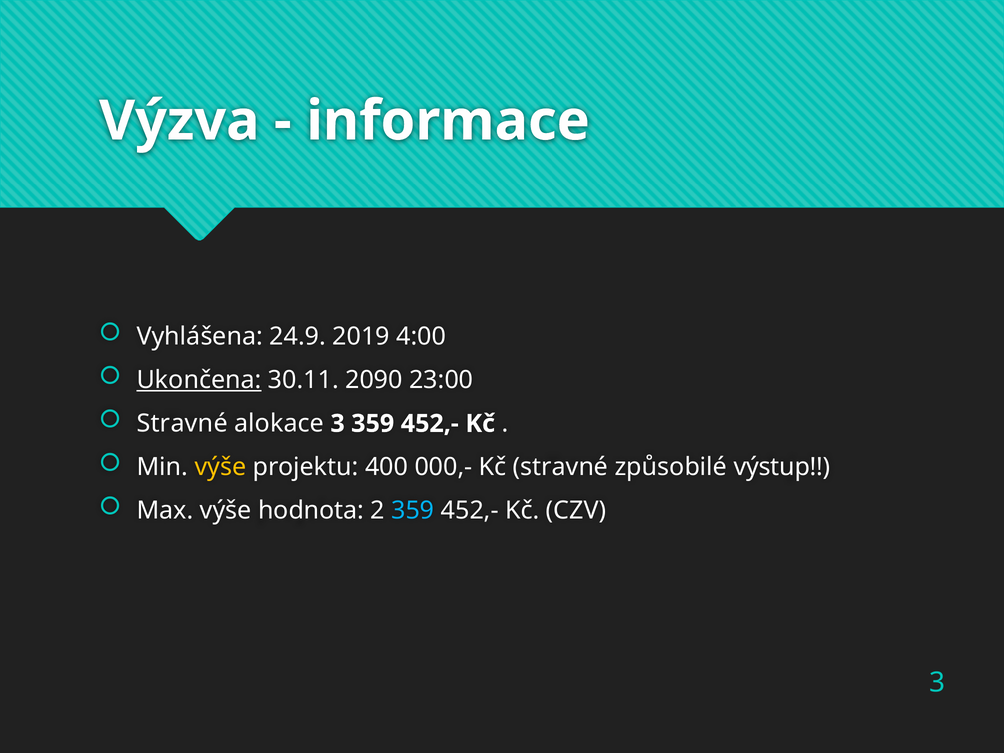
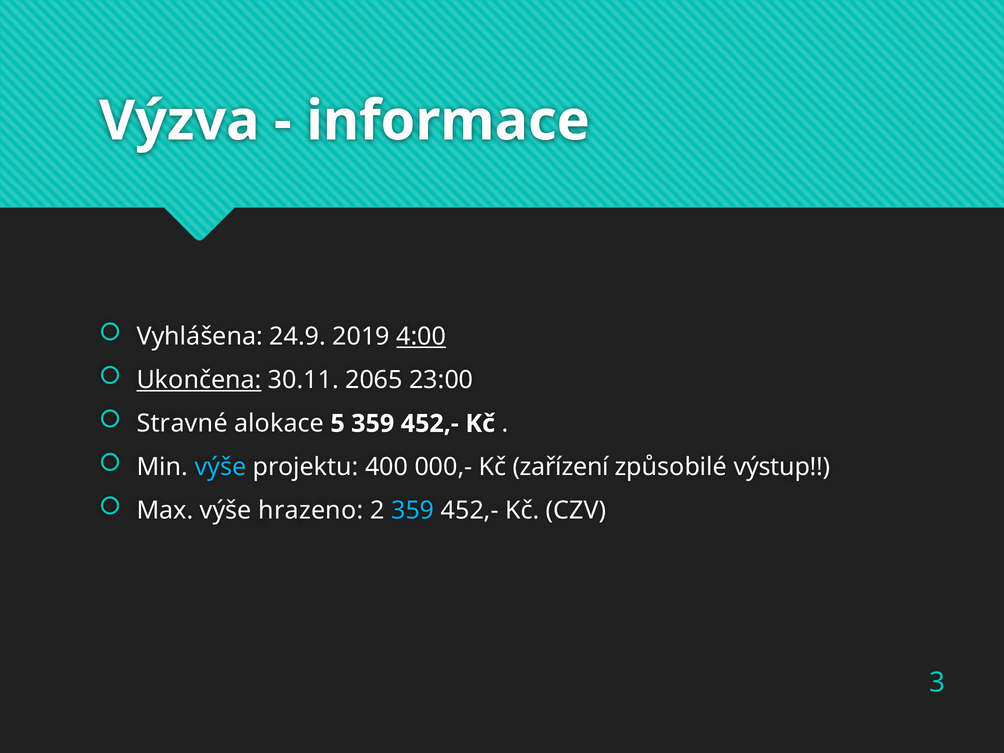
4:00 underline: none -> present (421, 337)
2090: 2090 -> 2065 (374, 380)
alokace 3: 3 -> 5 (338, 424)
výše colour: yellow -> light blue (220, 467)
Kč stravné: stravné -> zařízení (561, 467)
hodnota: hodnota -> hrazeno (311, 511)
